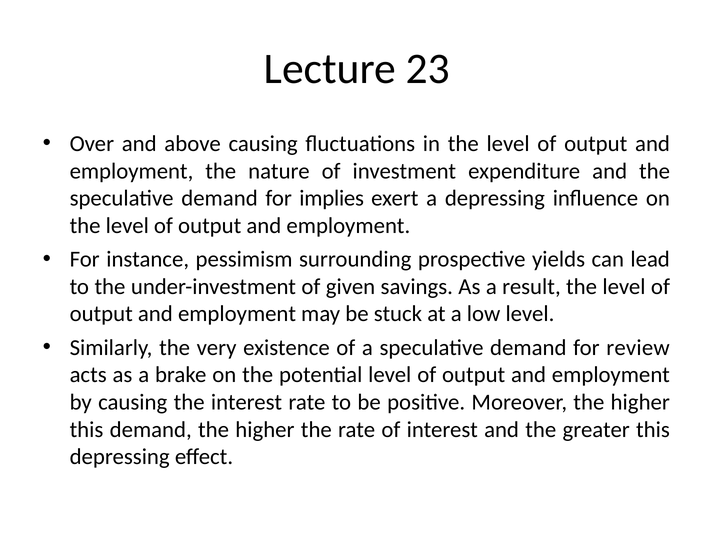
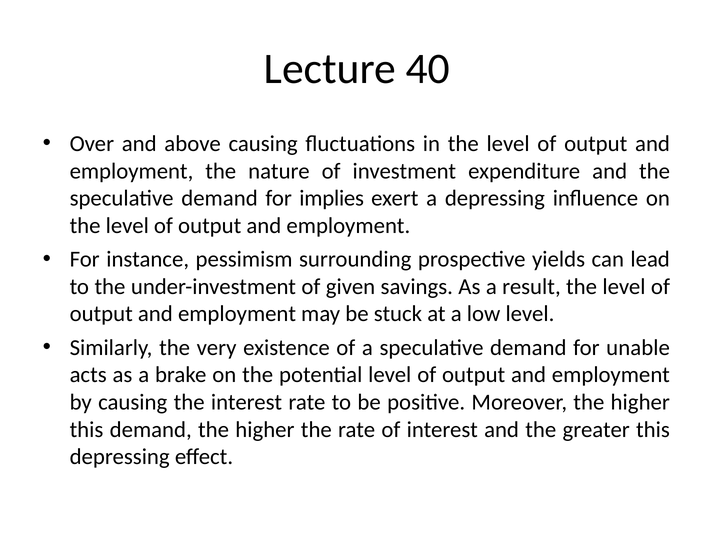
23: 23 -> 40 (428, 69)
review: review -> unable (638, 348)
